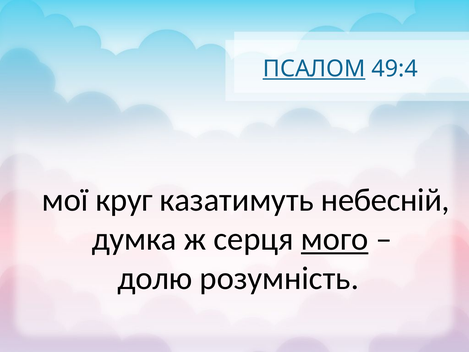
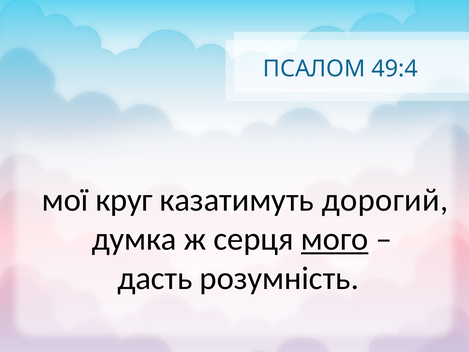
ПСАЛОМ underline: present -> none (314, 69)
небесній: небесній -> дорогий (385, 200)
долю: долю -> дасть (155, 278)
